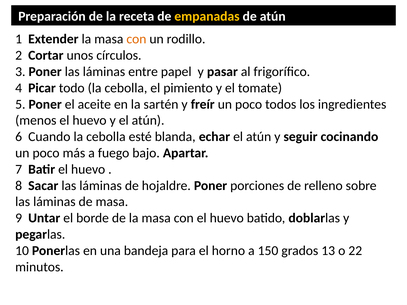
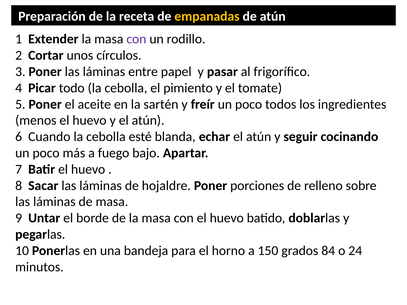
con colour: orange -> purple (136, 39)
13: 13 -> 84 (328, 251)
22: 22 -> 24 (355, 251)
